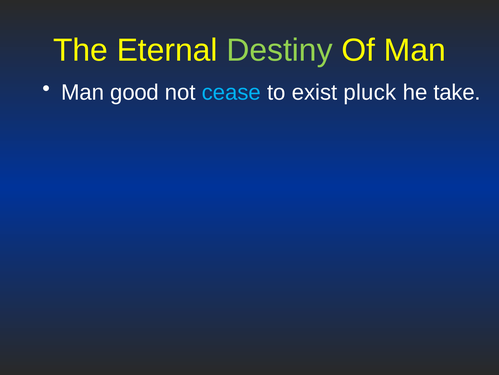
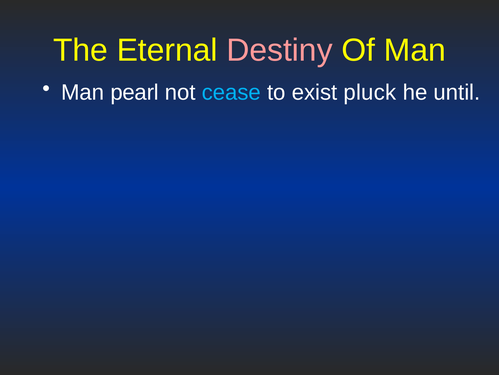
Destiny colour: light green -> pink (280, 50)
good: good -> pearl (135, 92)
take: take -> until (457, 92)
